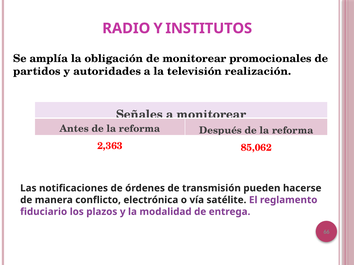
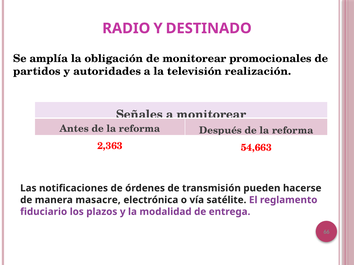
INSTITUTOS: INSTITUTOS -> DESTINADO (209, 28)
85,062: 85,062 -> 54,663 (256, 148)
conflicto: conflicto -> masacre (98, 200)
